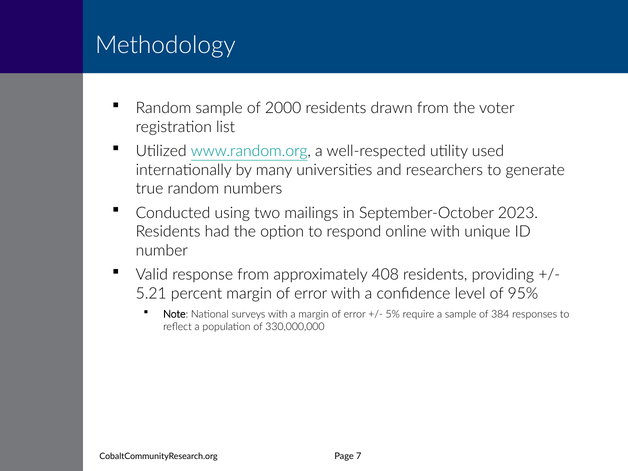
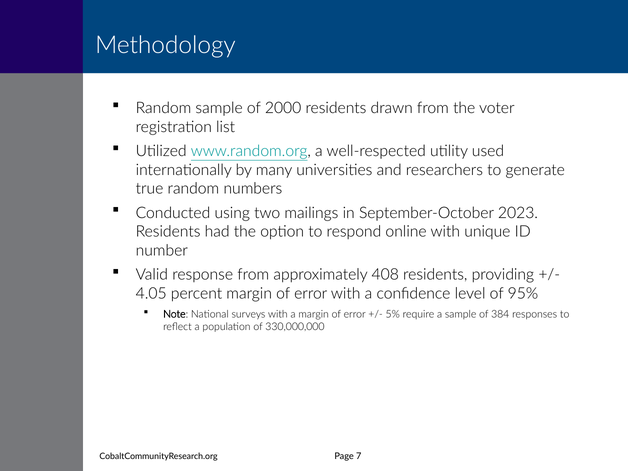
5.21: 5.21 -> 4.05 (151, 293)
